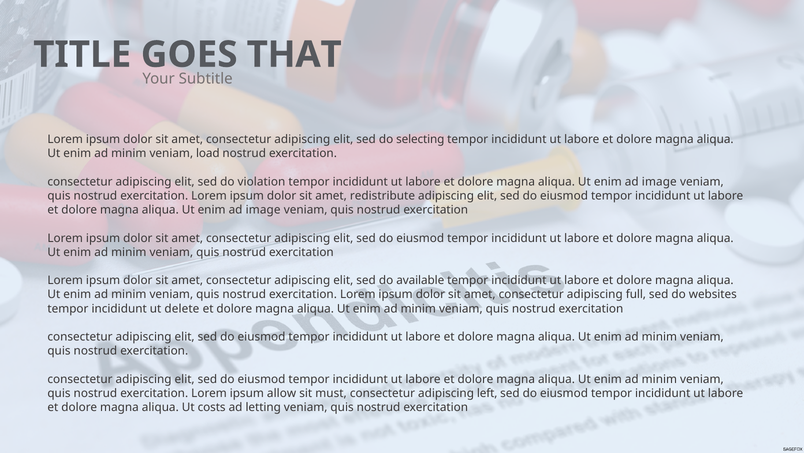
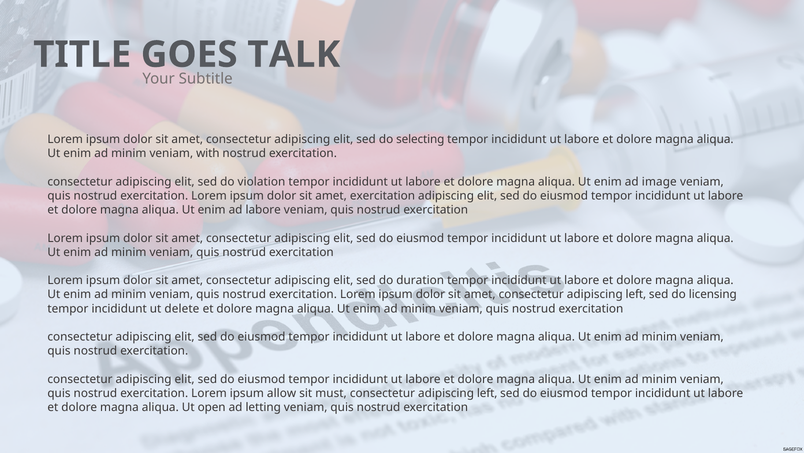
THAT: THAT -> TALK (294, 55)
load: load -> with (208, 153)
amet redistribute: redistribute -> exercitation (382, 196)
image: image -> labore (263, 210)
available: available -> duration (420, 280)
amet consectetur adipiscing full: full -> left (636, 294)
websites: websites -> licensing (713, 294)
costs: costs -> open (212, 407)
